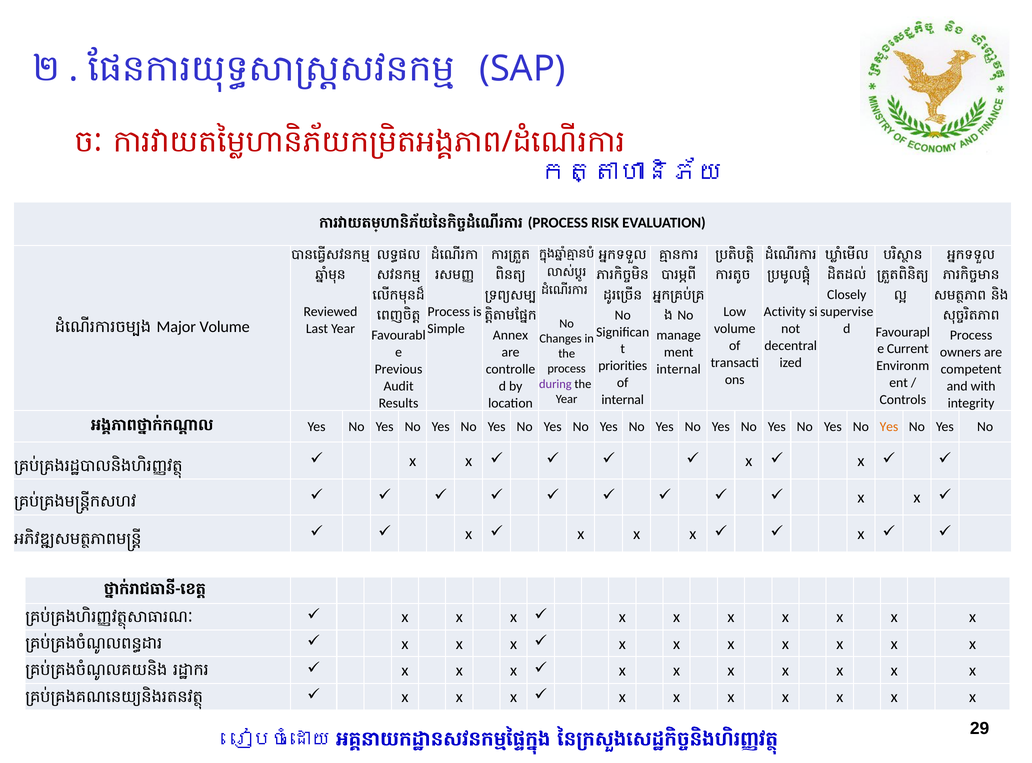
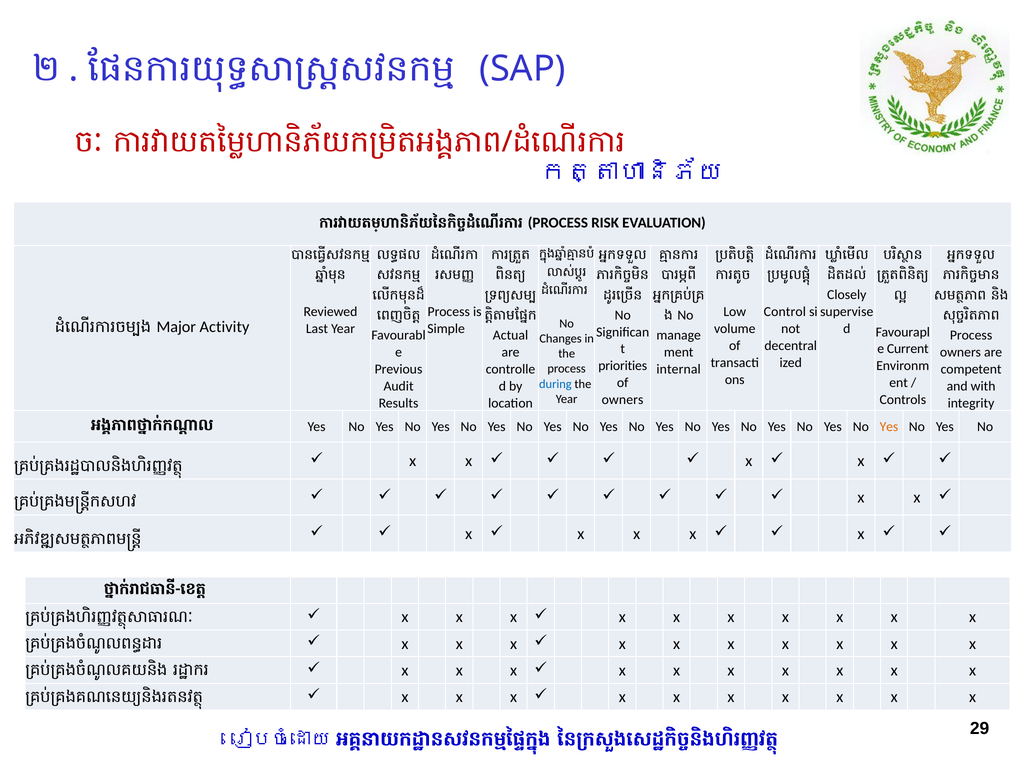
Activity: Activity -> Control (785, 312)
Major Volume: Volume -> Activity (224, 327)
Annex: Annex -> Actual (511, 335)
during colour: purple -> blue (555, 384)
internal: internal -> owners (623, 400)
